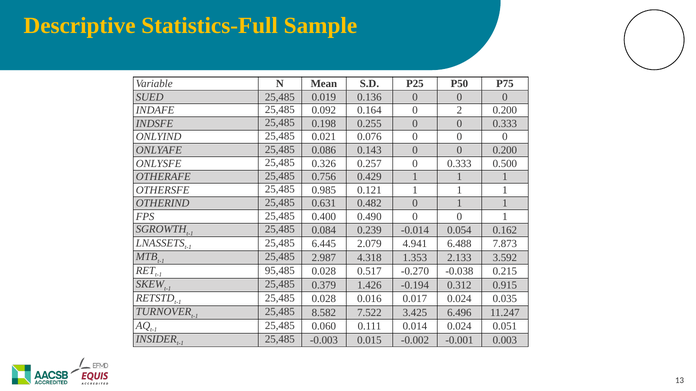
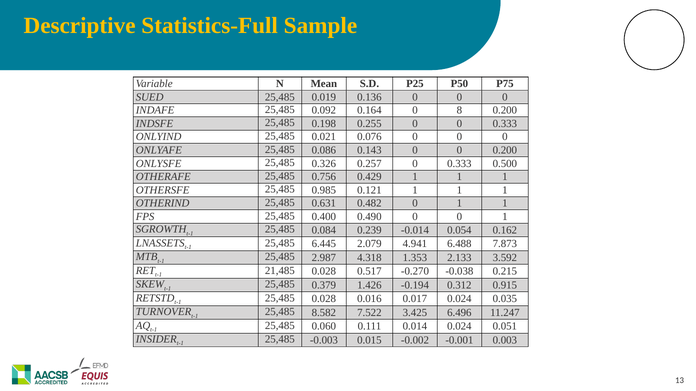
2: 2 -> 8 (459, 110)
95,485: 95,485 -> 21,485 (280, 271)
